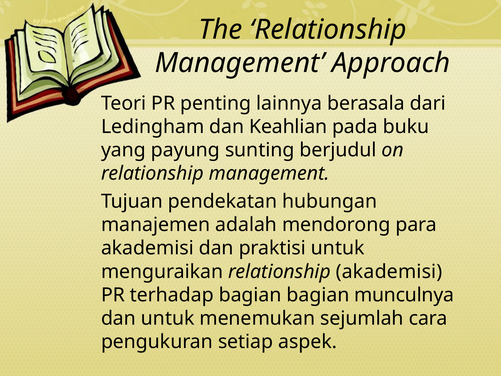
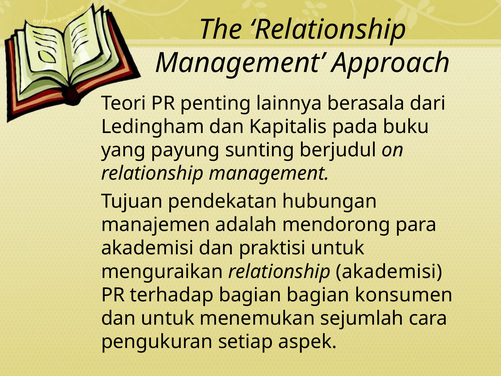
Keahlian: Keahlian -> Kapitalis (288, 127)
munculnya: munculnya -> konsumen (404, 295)
